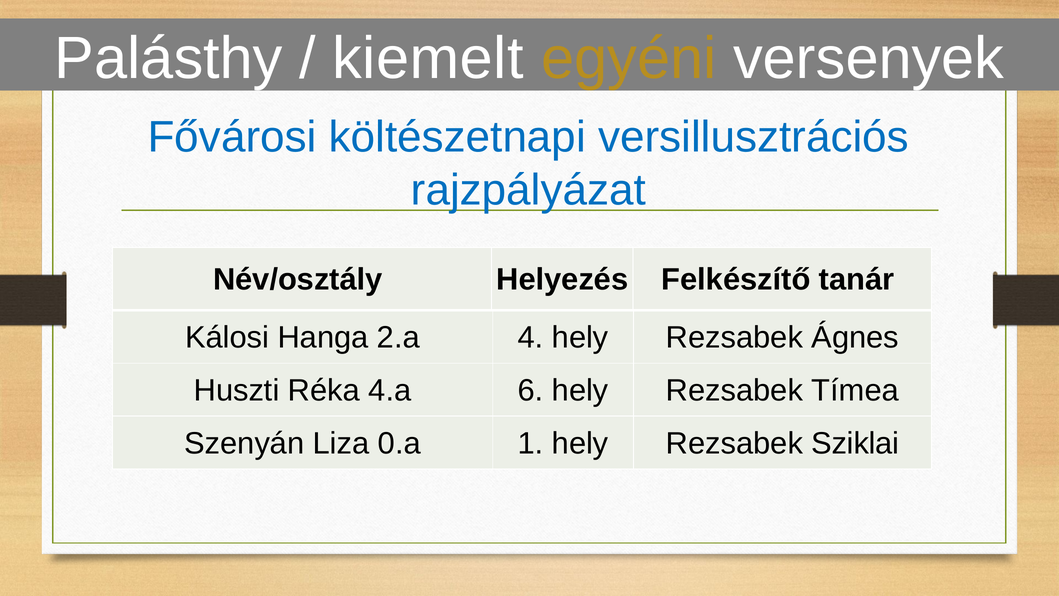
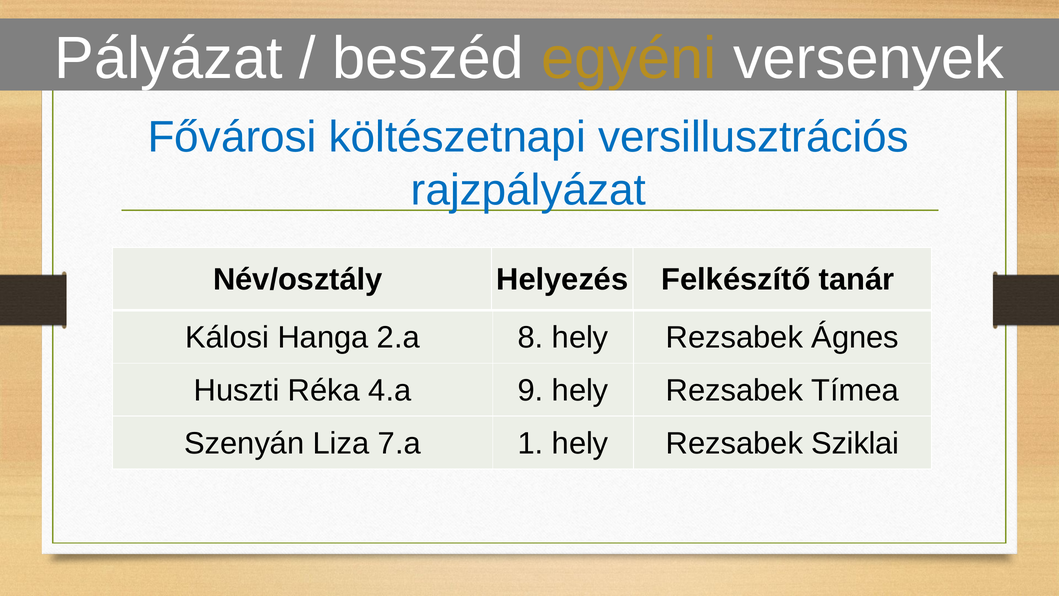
Palásthy: Palásthy -> Pályázat (169, 59)
kiemelt: kiemelt -> beszéd (428, 59)
4: 4 -> 8 (531, 337)
6: 6 -> 9 (531, 390)
0.a: 0.a -> 7.a (399, 443)
